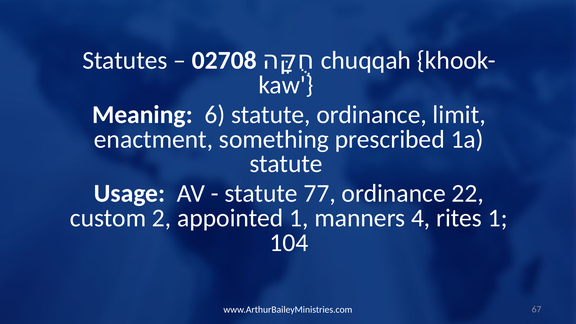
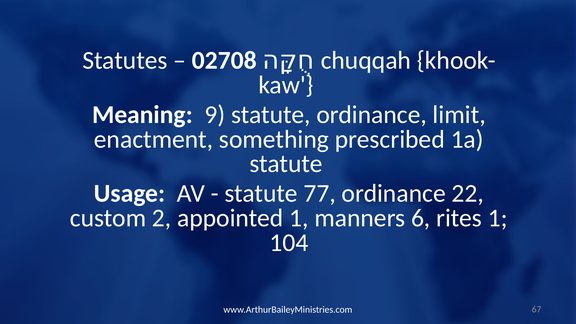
6: 6 -> 9 (215, 115)
4: 4 -> 6 (421, 218)
